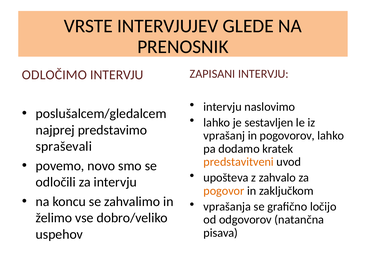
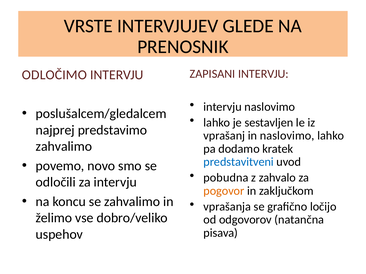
in pogovorov: pogovorov -> naslovimo (287, 136)
spraševali: spraševali -> zahvalimo (64, 147)
predstavitveni colour: orange -> blue (239, 162)
upošteva: upošteva -> pobudna (226, 178)
